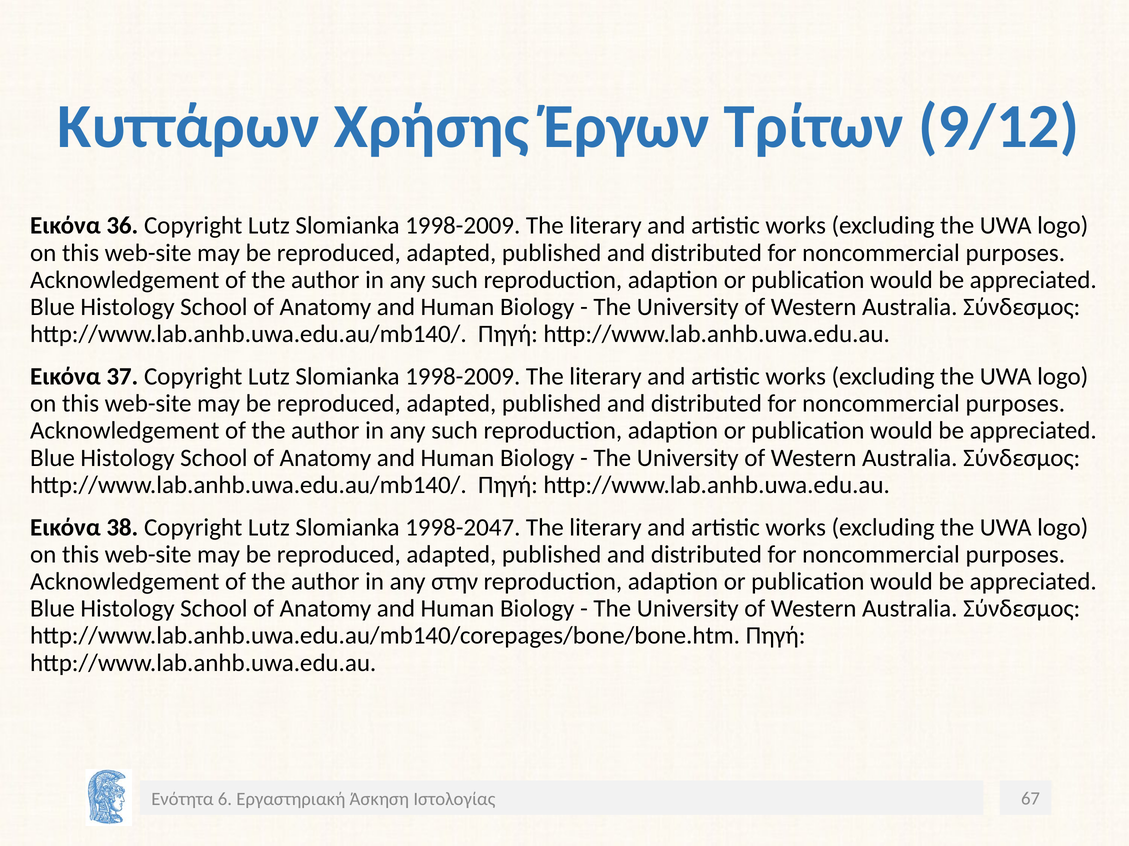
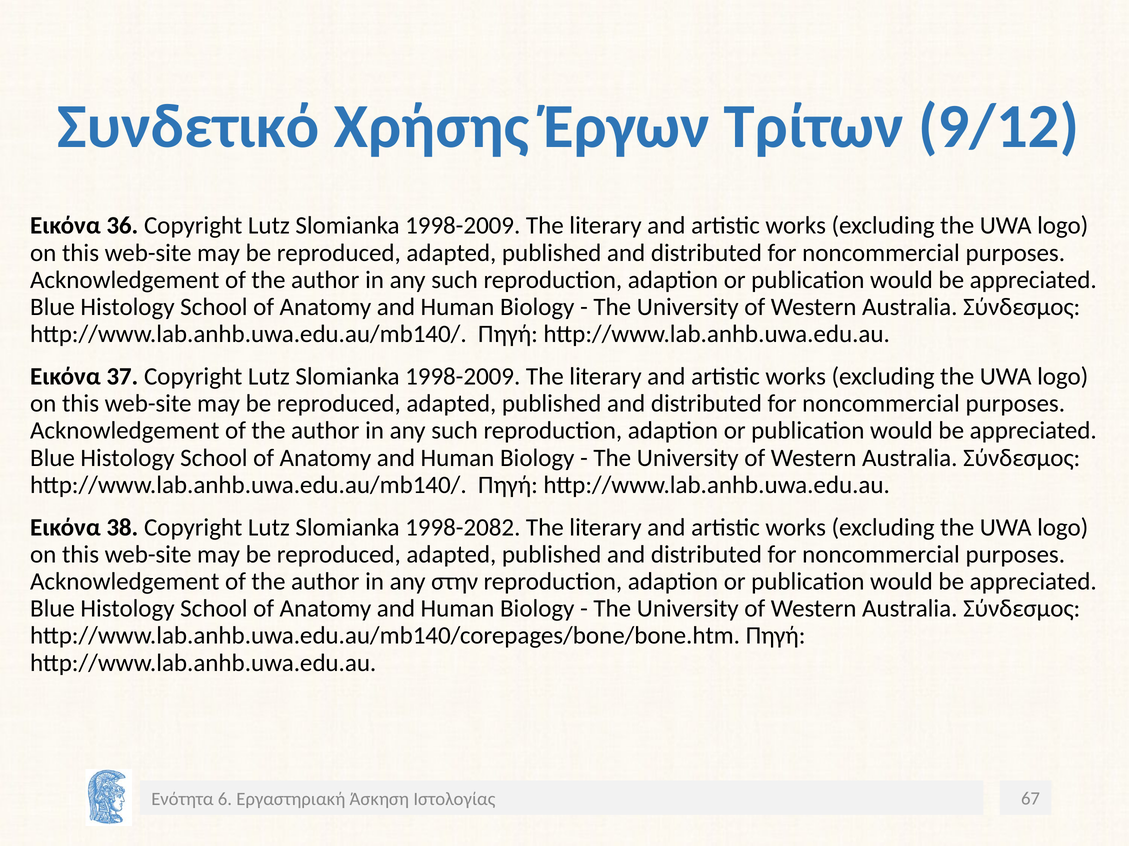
Κυττάρων: Κυττάρων -> Συνδετικό (188, 126)
1998-2047: 1998-2047 -> 1998-2082 (463, 528)
